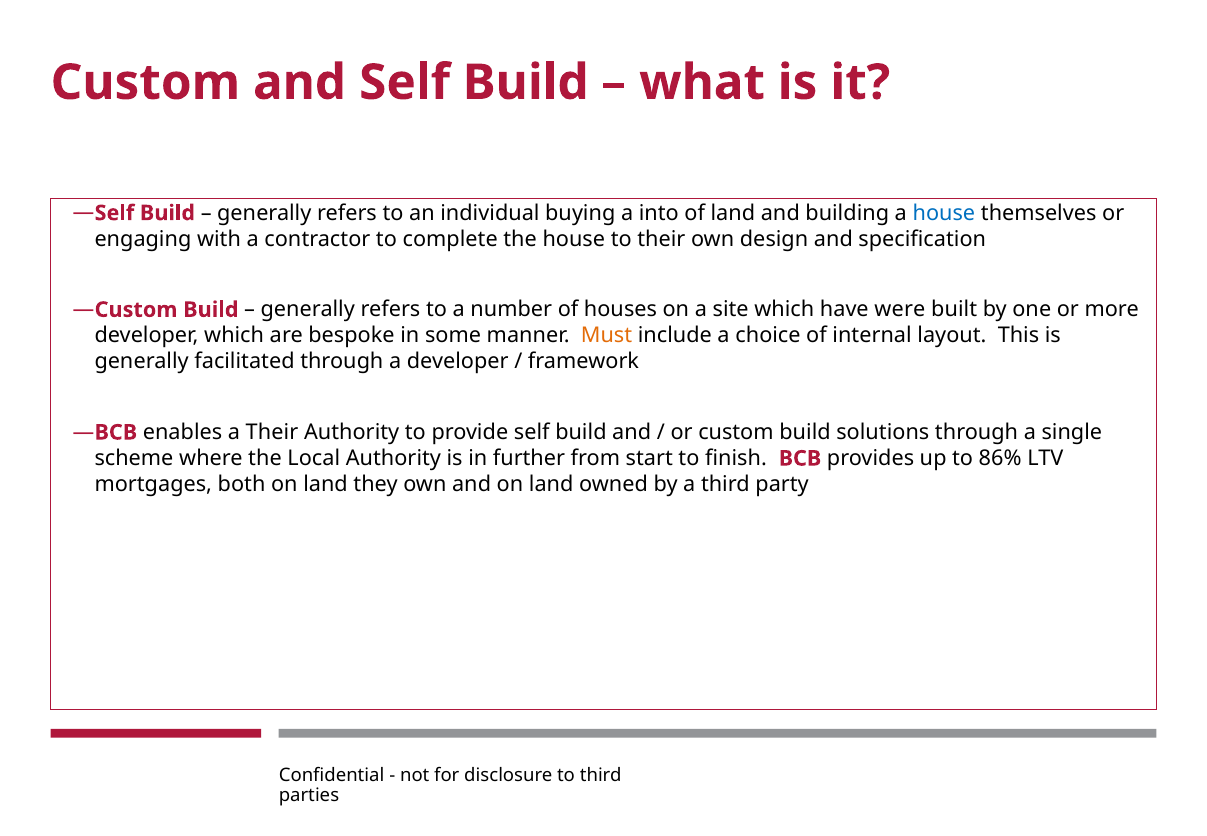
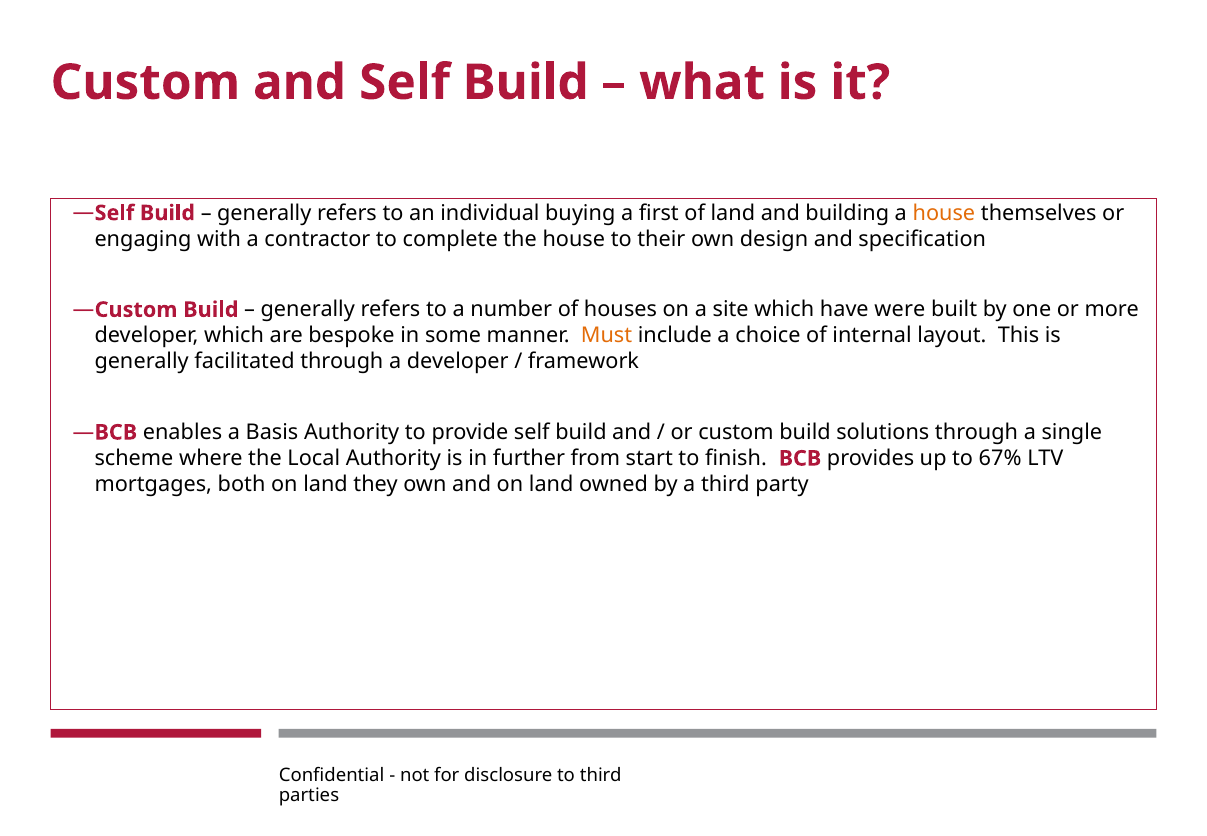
into: into -> first (659, 213)
house colour: blue -> orange (944, 213)
a Their: Their -> Basis (272, 432)
86%: 86% -> 67% (1000, 458)
